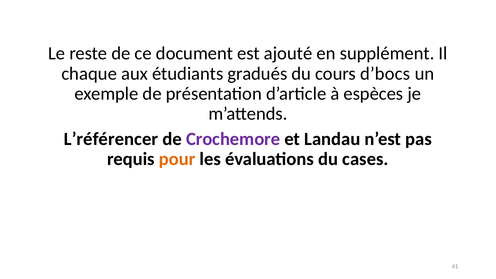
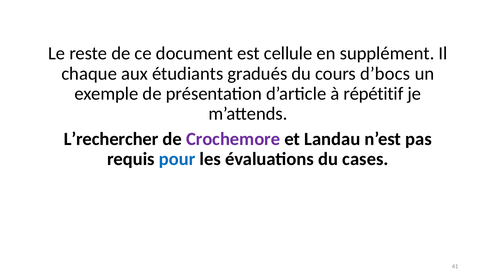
ajouté: ajouté -> cellule (288, 53)
espèces: espèces -> répétitif (373, 94)
L’référencer: L’référencer -> L’rechercher (111, 139)
pour colour: orange -> blue (177, 159)
